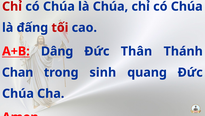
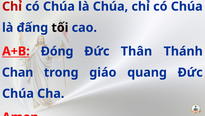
tối colour: red -> black (60, 27)
Dâng: Dâng -> Đóng (57, 51)
sinh: sinh -> giáo (103, 72)
